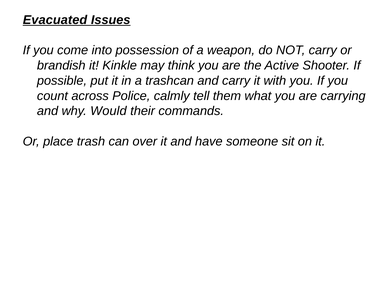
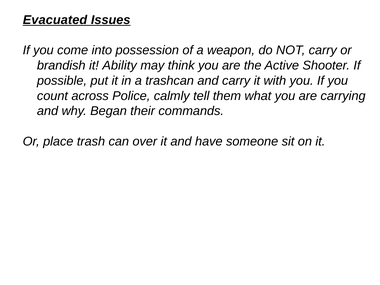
Kinkle: Kinkle -> Ability (120, 65)
Would: Would -> Began (109, 111)
